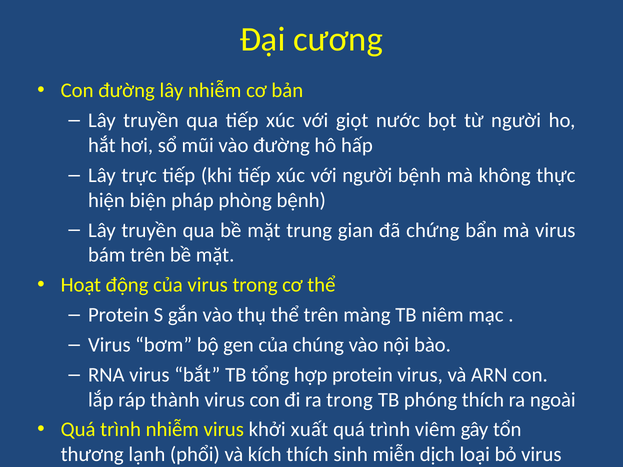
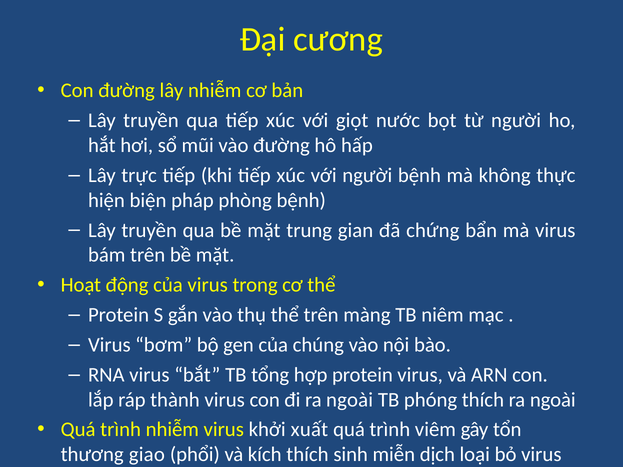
đi ra trong: trong -> ngoài (350, 400)
lạnh: lạnh -> giao (147, 455)
